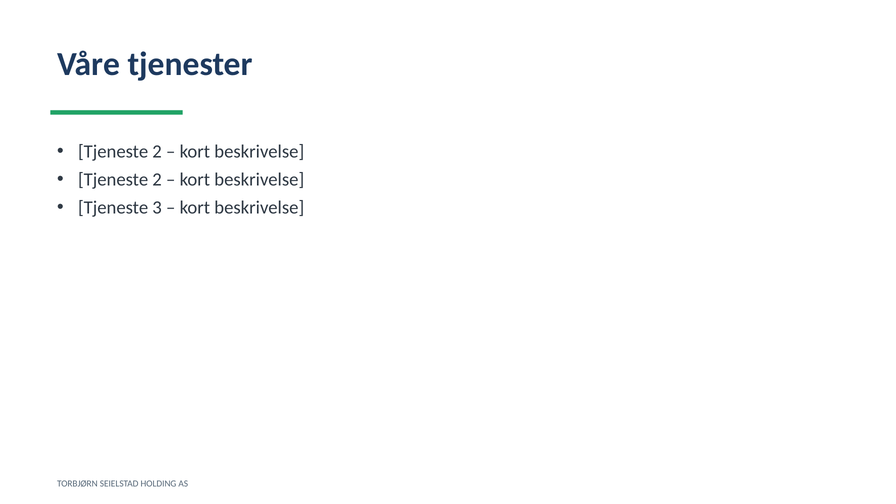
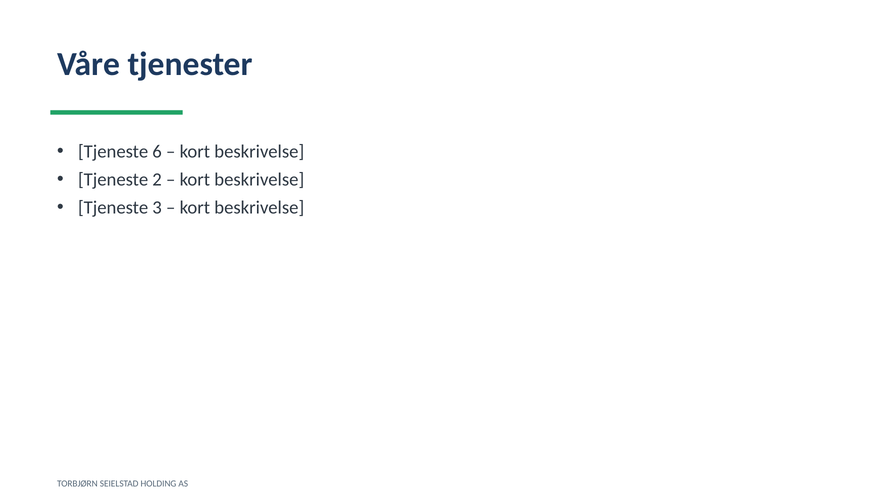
2: 2 -> 6 (157, 152)
